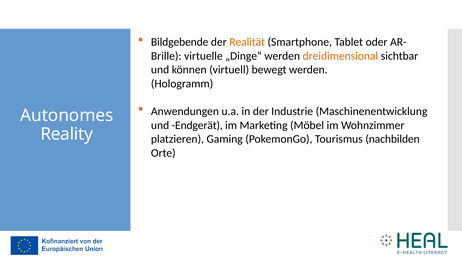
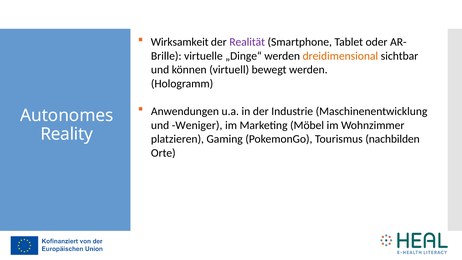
Bildgebende: Bildgebende -> Wirksamkeit (180, 42)
Realität colour: orange -> purple (247, 42)
Endgerät: Endgerät -> Weniger (197, 125)
